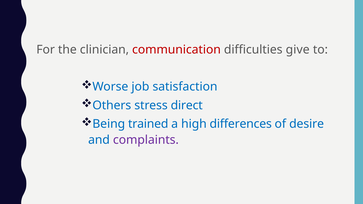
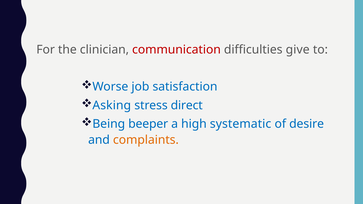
Others: Others -> Asking (112, 105)
trained: trained -> beeper (148, 124)
differences: differences -> systematic (241, 124)
complaints colour: purple -> orange (146, 140)
